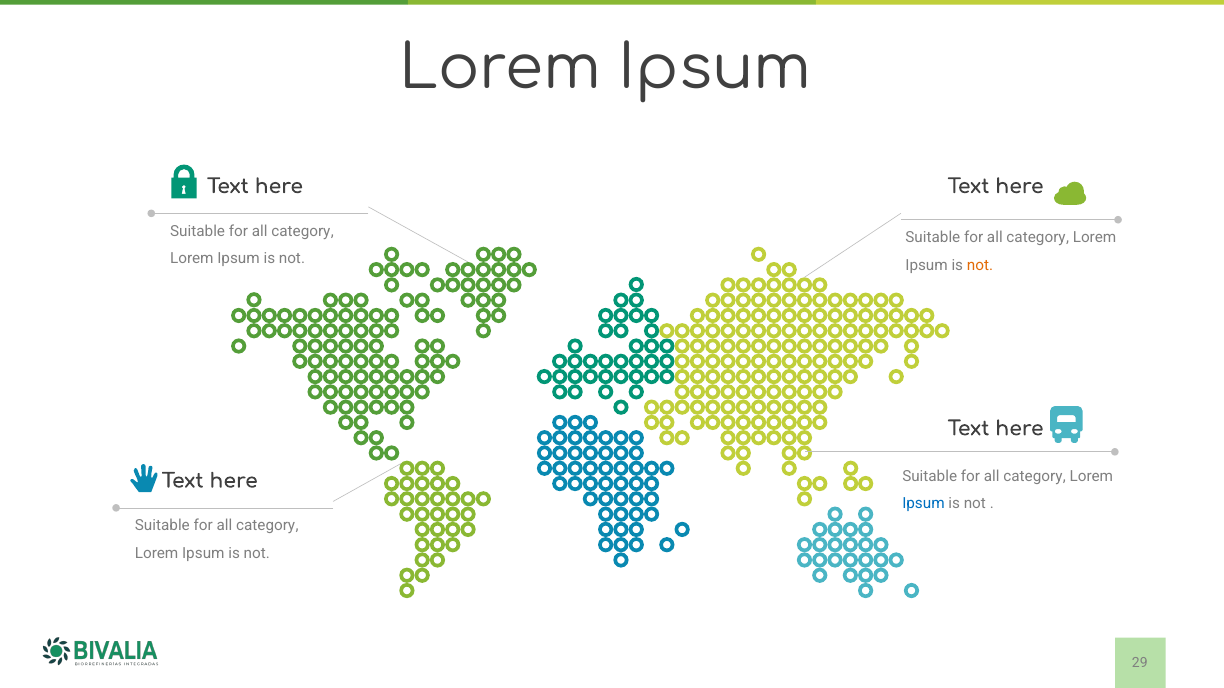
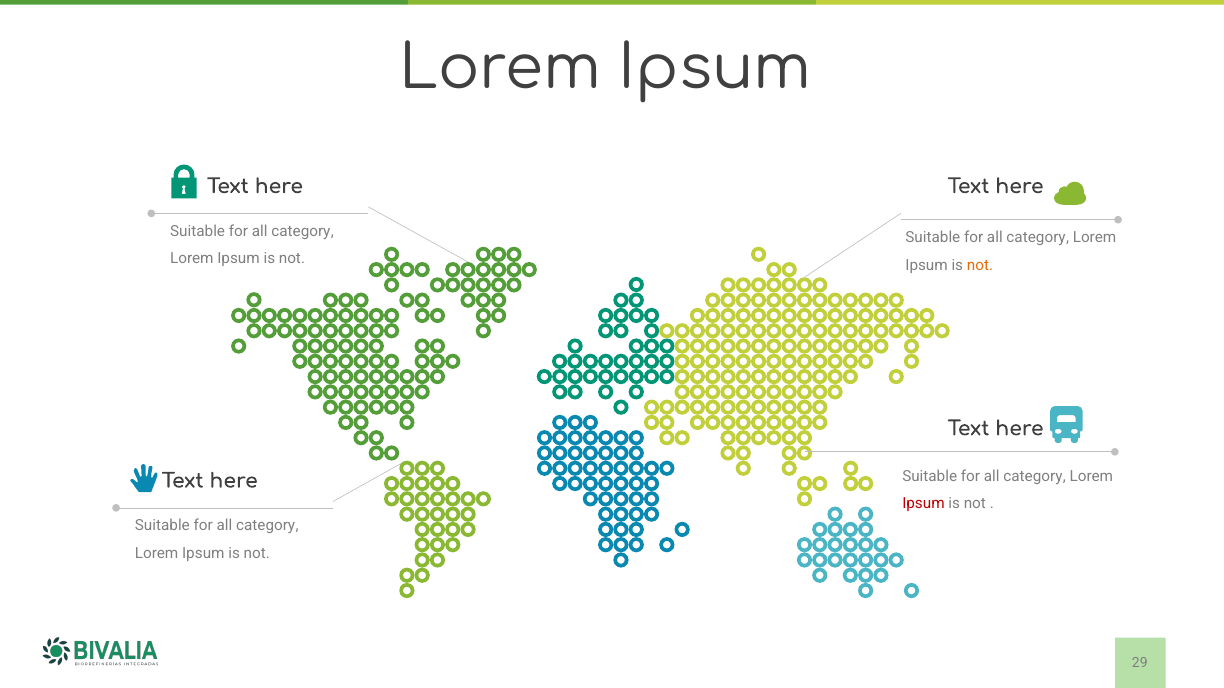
Ipsum colour: blue -> red (923, 504)
